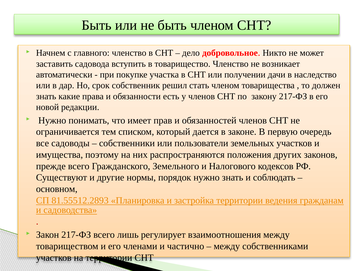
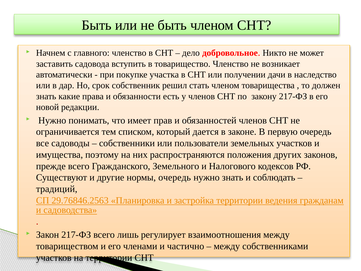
нормы порядок: порядок -> очередь (175, 177)
основном: основном -> традиций (57, 189)
81.55512.2893: 81.55512.2893 -> 29.76846.2563 (80, 200)
